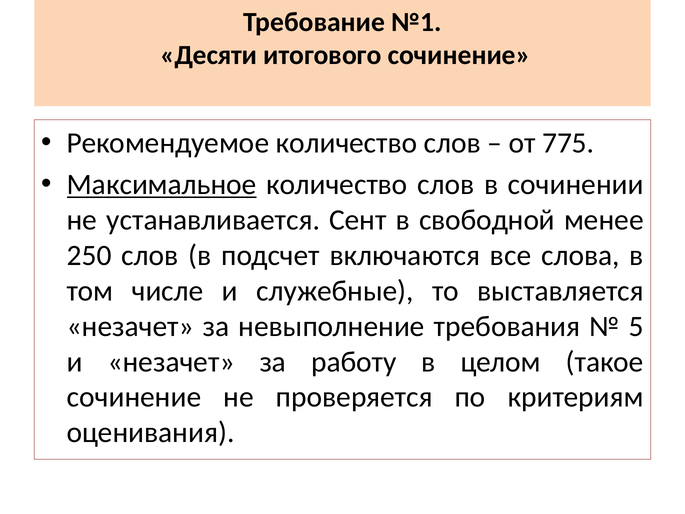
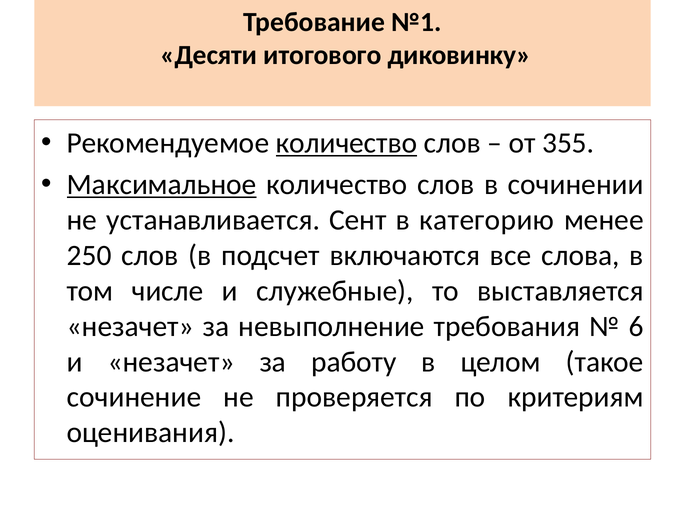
итогового сочинение: сочинение -> диковинку (459, 55)
количество underline: none -> present (346, 143)
775: 775 -> 355 (568, 143)
свободной: свободной -> категорию (487, 220)
5: 5 -> 6 (636, 326)
